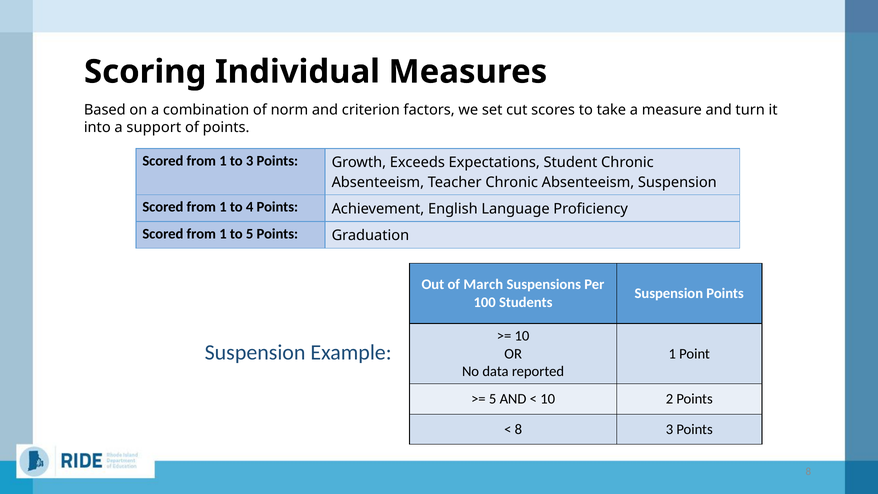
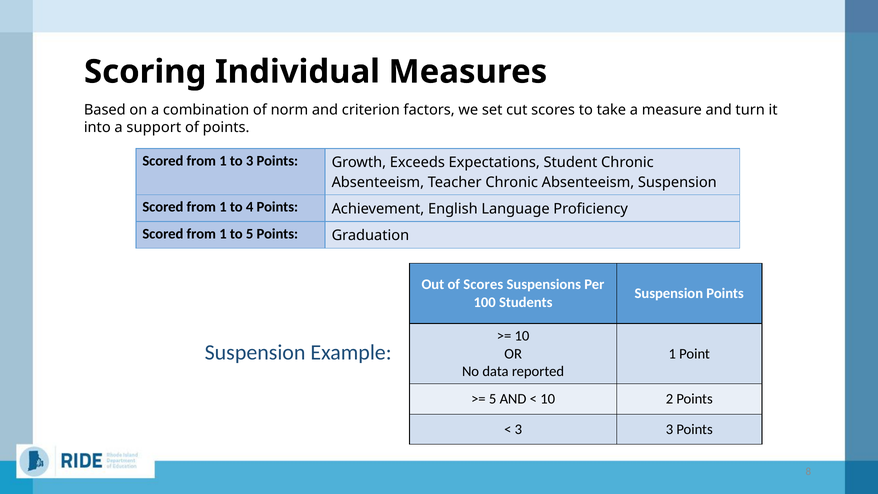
of March: March -> Scores (483, 284)
8: 8 -> 3 (518, 429)
